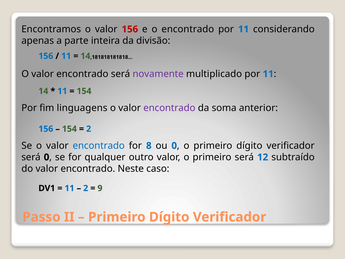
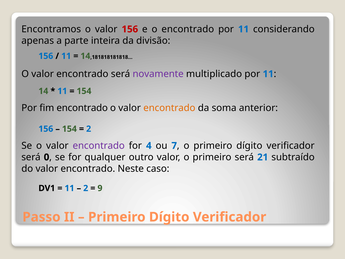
fim linguagens: linguagens -> encontrado (82, 108)
encontrado colour: purple -> orange (169, 108)
encontrado colour: blue -> purple (99, 146)
8: 8 -> 4 (149, 146)
ou 0: 0 -> 7 (174, 146)
12: 12 -> 21 (263, 157)
